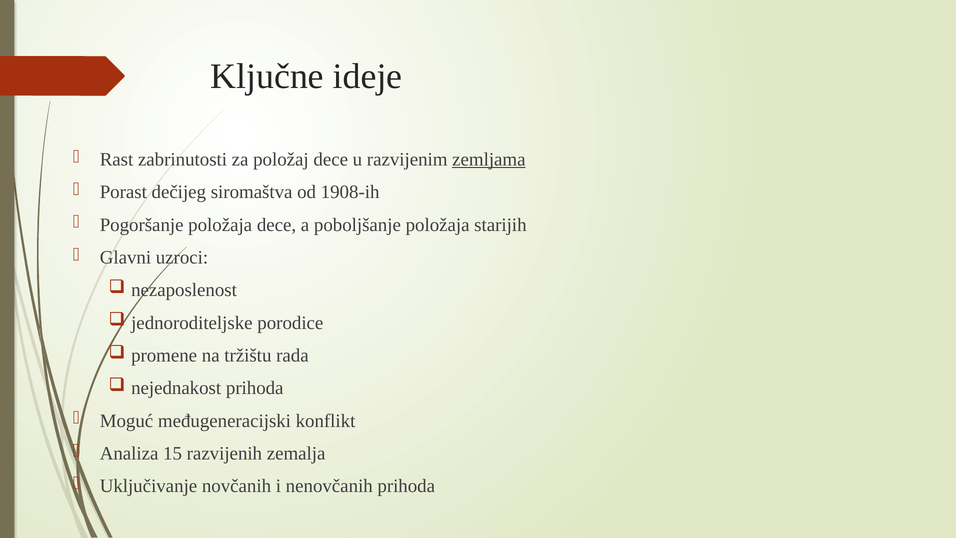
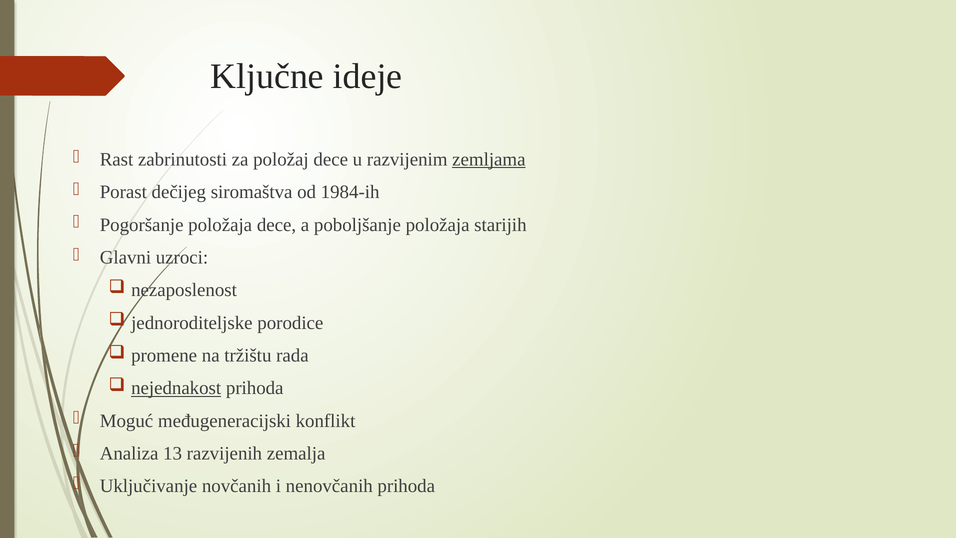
1908-ih: 1908-ih -> 1984-ih (350, 192)
nejednakost underline: none -> present (176, 388)
15: 15 -> 13 (173, 453)
